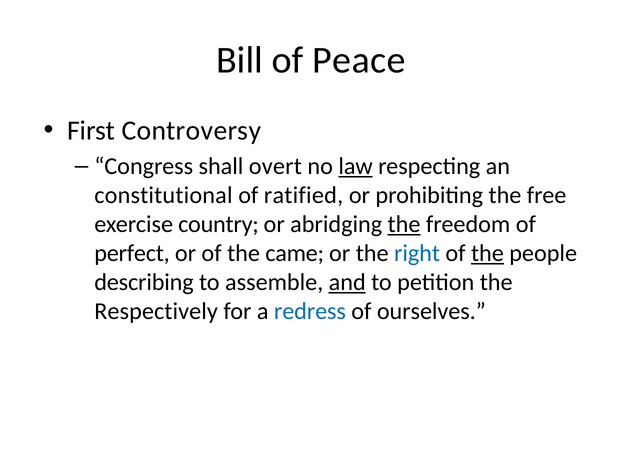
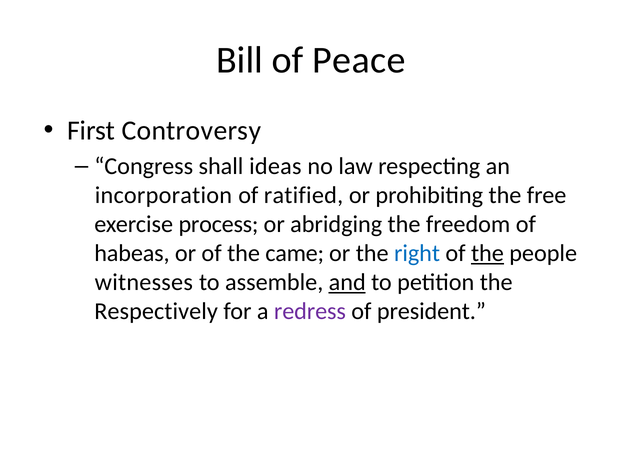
overt: overt -> ideas (275, 166)
law underline: present -> none (356, 166)
constitutional: constitutional -> incorporation (163, 195)
country: country -> process (218, 224)
the underline: present -> none (404, 224)
perfect: perfect -> habeas (132, 253)
describing: describing -> witnesses (144, 283)
redress colour: blue -> purple (310, 312)
ourselves: ourselves -> president (431, 312)
